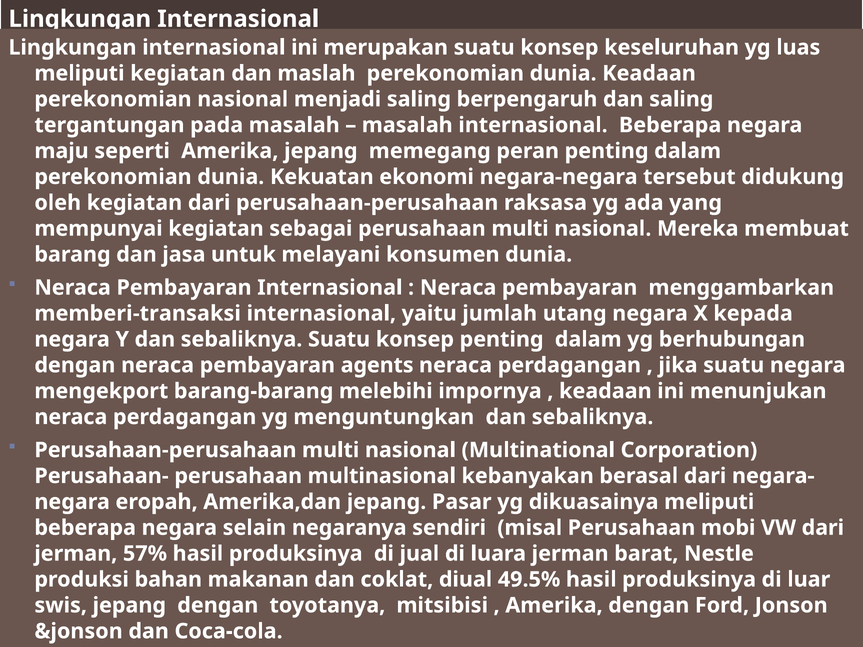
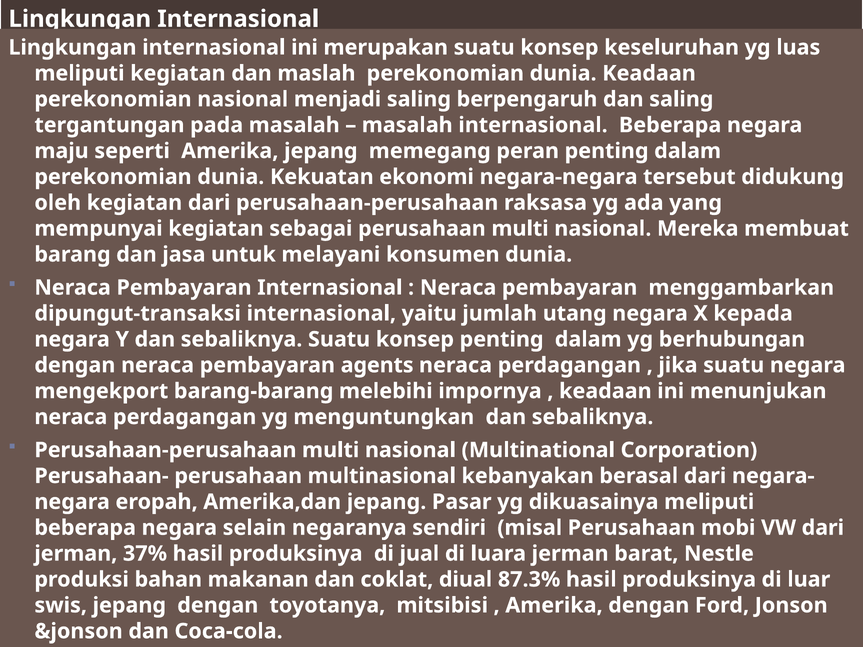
memberi-transaksi: memberi-transaksi -> dipungut-transaksi (138, 314)
57%: 57% -> 37% (145, 554)
49.5%: 49.5% -> 87.3% (529, 580)
